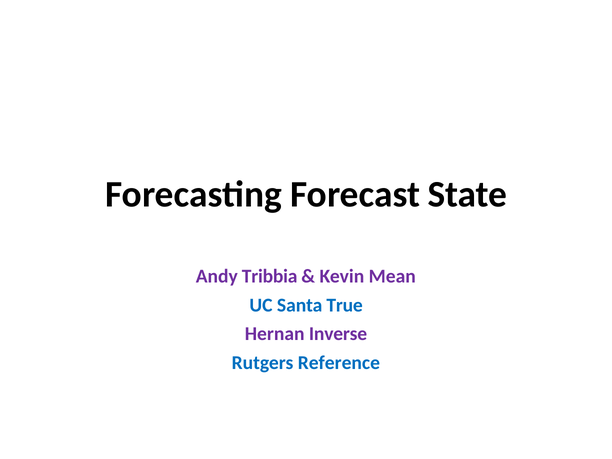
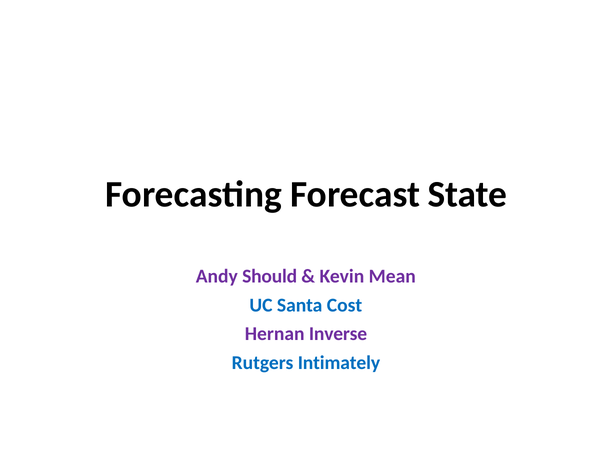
Tribbia: Tribbia -> Should (270, 276)
True: True -> Cost (345, 305)
Reference: Reference -> Intimately (339, 363)
